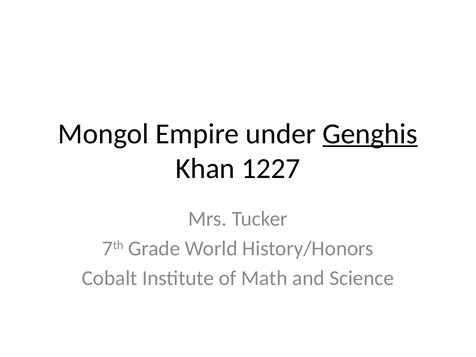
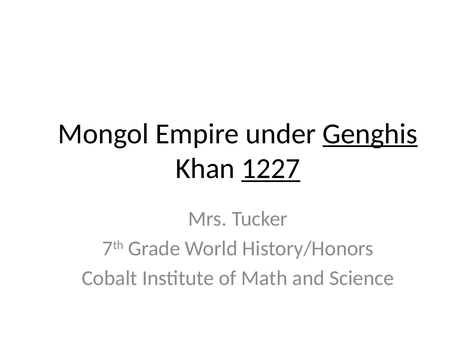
1227 underline: none -> present (271, 169)
